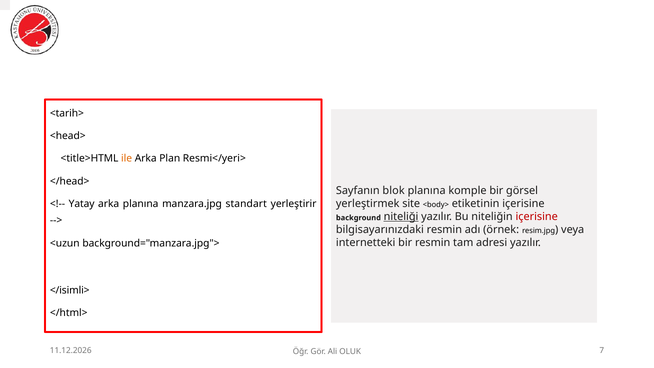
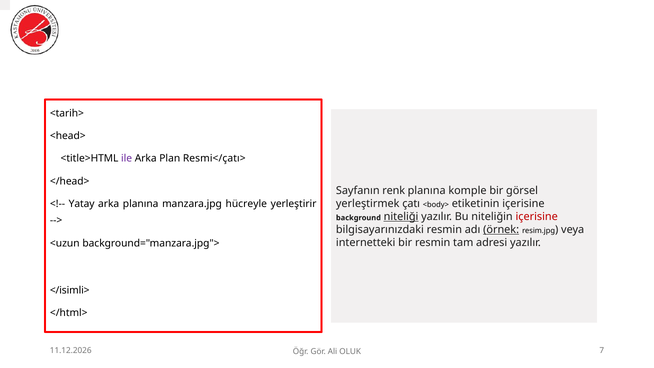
ile colour: orange -> purple (127, 159)
Resmi</yeri>: Resmi</yeri> -> Resmi</çatı> (214, 159)
blok: blok -> renk (394, 190)
site: site -> çatı (411, 203)
standart: standart -> hücreyle (246, 204)
örnek underline: none -> present (501, 230)
